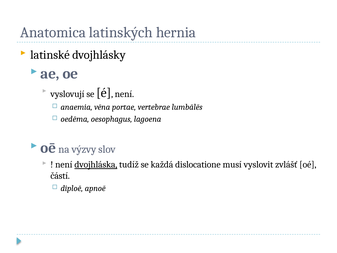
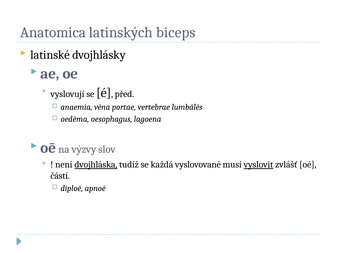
hernia: hernia -> biceps (176, 33)
není: není -> před (124, 94)
dislocatione: dislocatione -> vyslovované (198, 164)
vyslovit underline: none -> present (258, 164)
